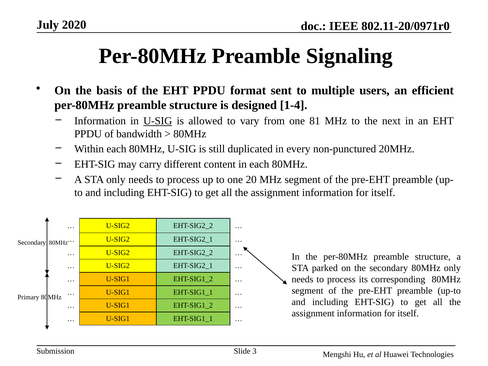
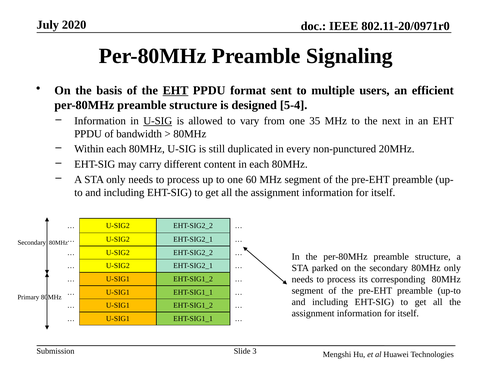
EHT underline: none -> present (176, 90)
1-4: 1-4 -> 5-4 (294, 105)
81: 81 -> 35 (315, 121)
20: 20 -> 60 (251, 179)
